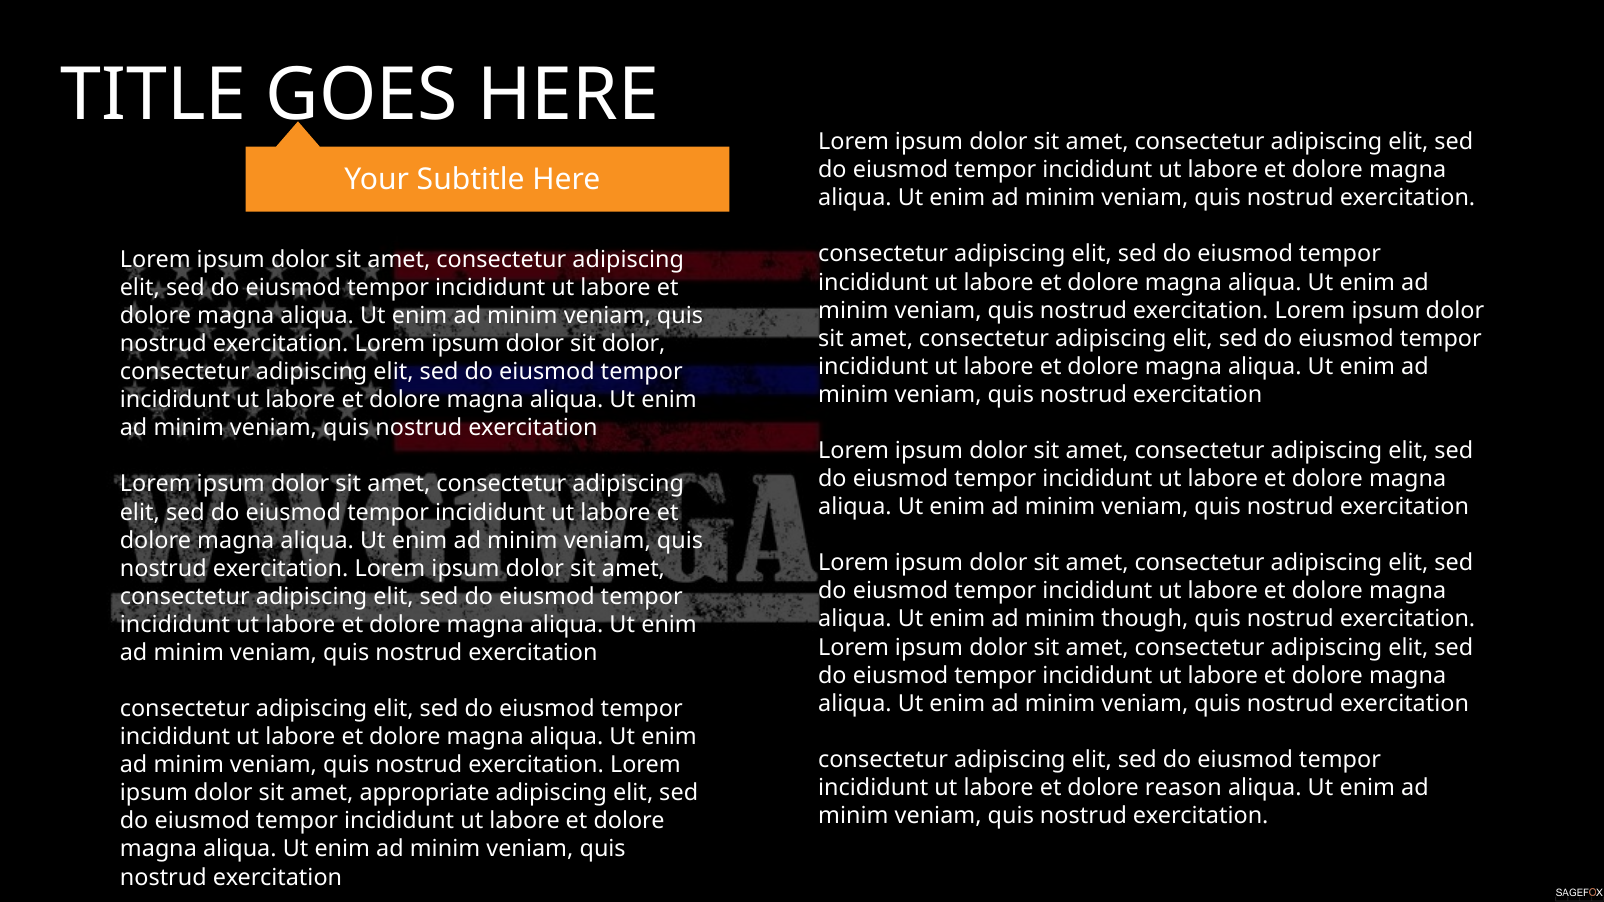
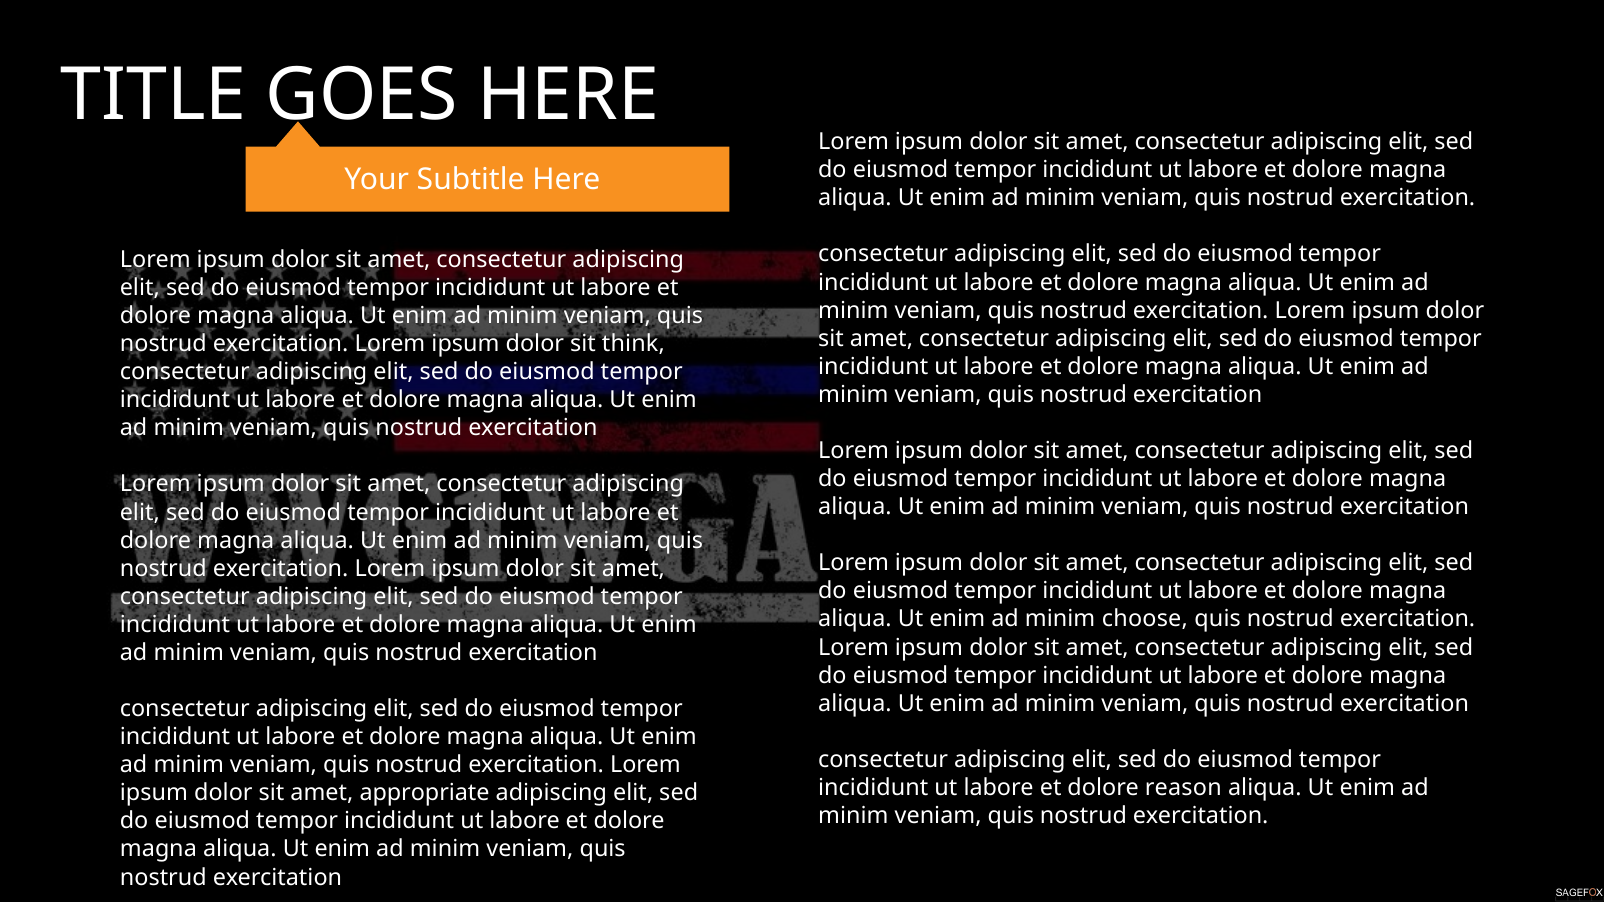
sit dolor: dolor -> think (633, 344)
though: though -> choose (1145, 619)
